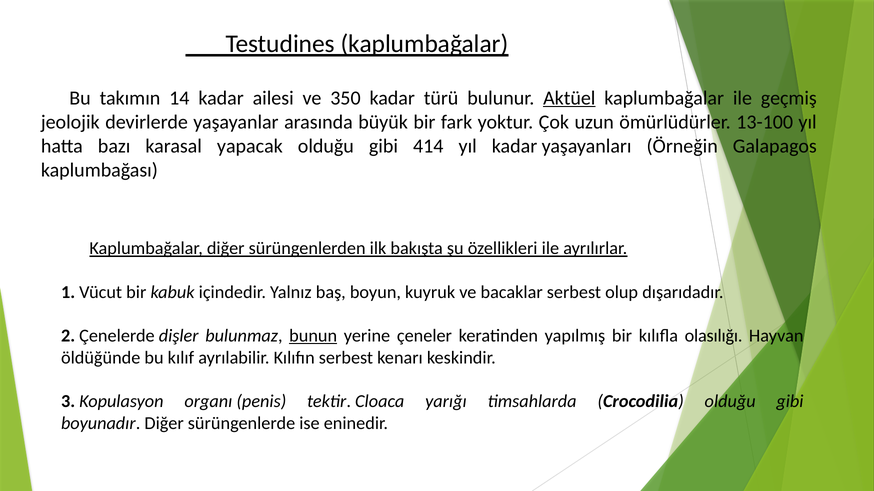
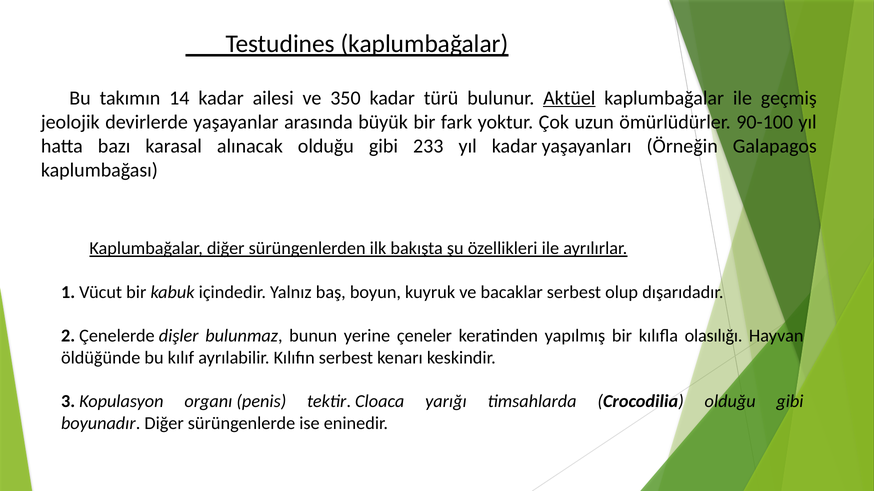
13-100: 13-100 -> 90-100 (765, 122)
yapacak: yapacak -> alınacak (250, 146)
414: 414 -> 233 (428, 146)
bunun underline: present -> none (313, 336)
